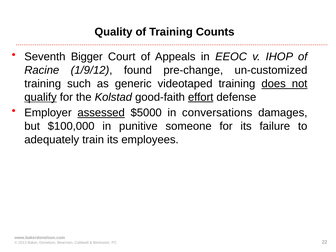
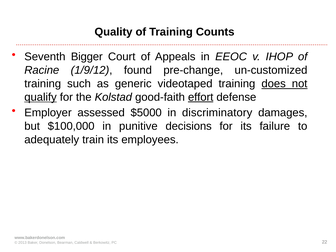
assessed underline: present -> none (101, 113)
conversations: conversations -> discriminatory (217, 113)
someone: someone -> decisions (189, 126)
